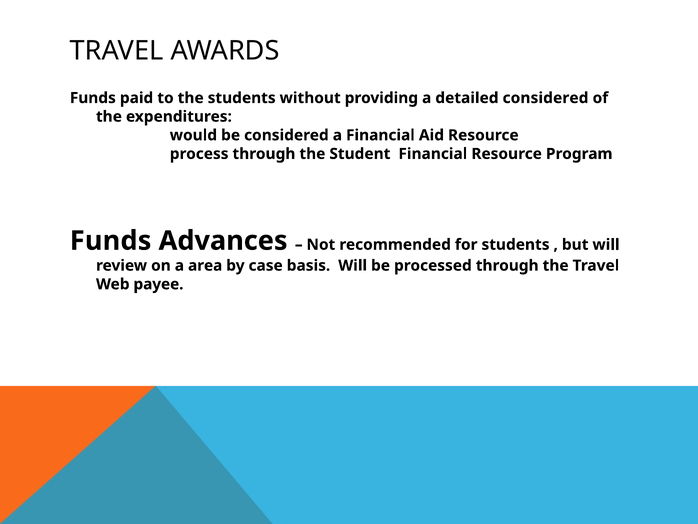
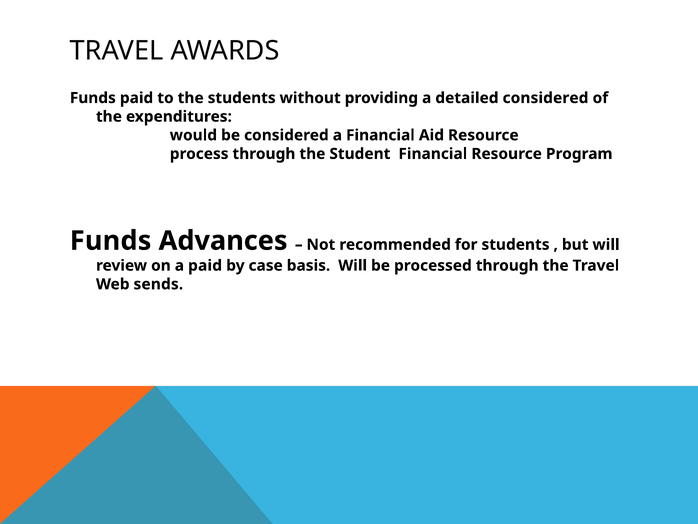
a area: area -> paid (205, 265)
payee: payee -> sends (158, 284)
